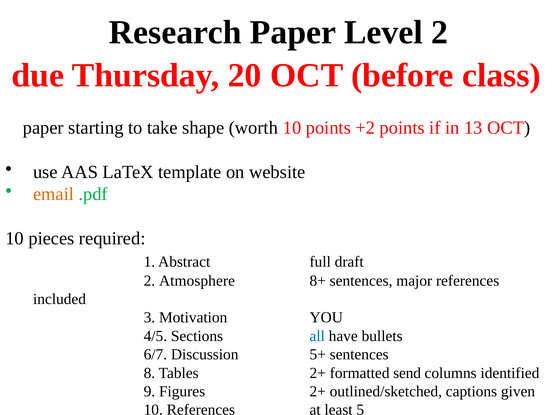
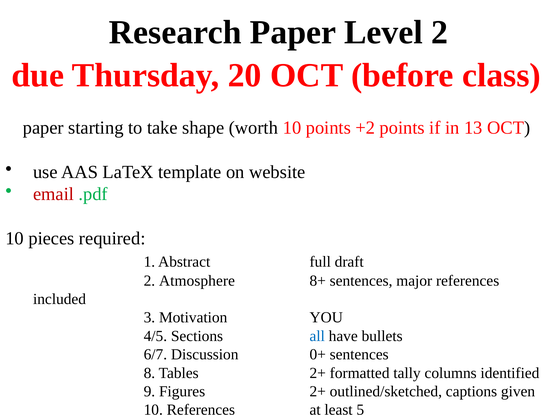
email colour: orange -> red (54, 194)
5+: 5+ -> 0+ (318, 354)
send: send -> tally (407, 373)
